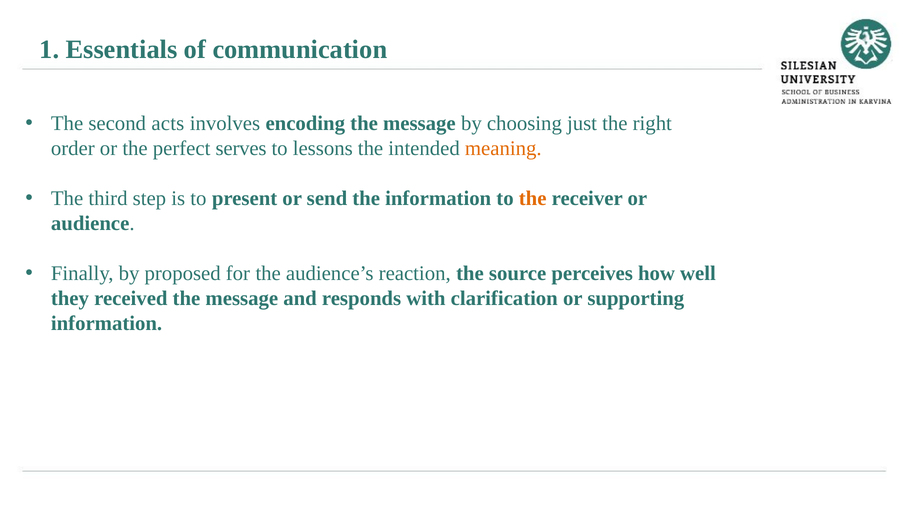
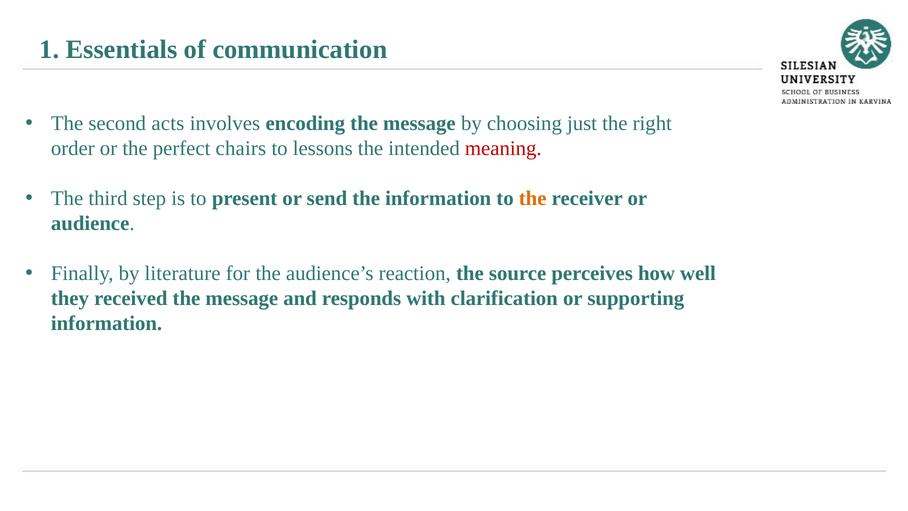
serves: serves -> chairs (241, 148)
meaning colour: orange -> red (503, 148)
proposed: proposed -> literature (183, 273)
